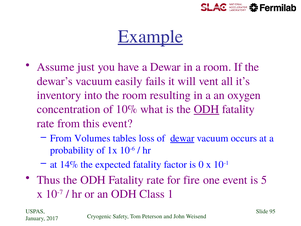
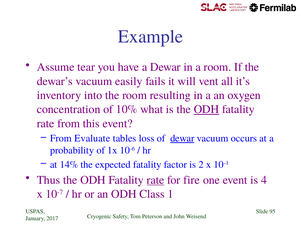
Example underline: present -> none (150, 36)
just: just -> tear (86, 67)
Volumes: Volumes -> Evaluate (92, 138)
0: 0 -> 2 (201, 164)
rate underline: none -> present (156, 180)
5: 5 -> 4 (264, 180)
